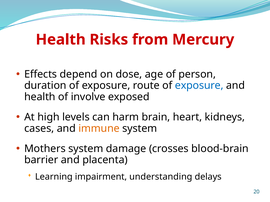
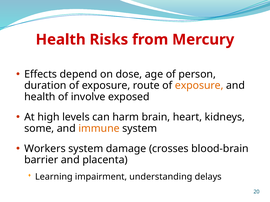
exposure colour: blue -> orange (199, 86)
cases: cases -> some (39, 129)
Mothers: Mothers -> Workers (45, 149)
